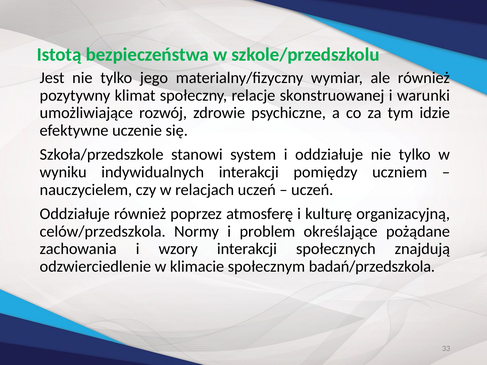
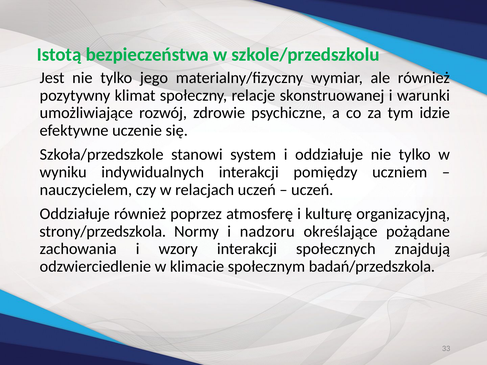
celów/przedszkola: celów/przedszkola -> strony/przedszkola (103, 232)
problem: problem -> nadzoru (267, 232)
